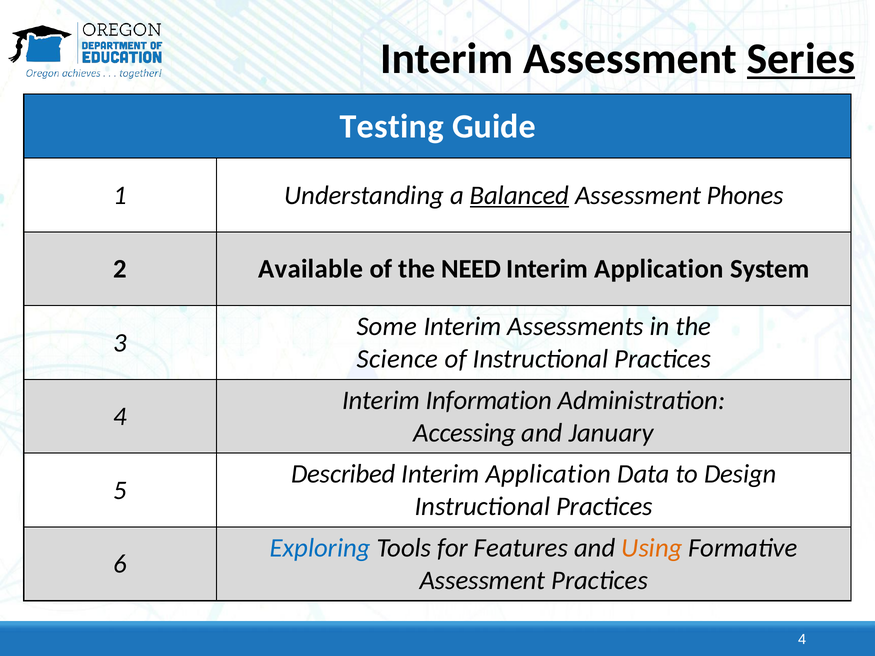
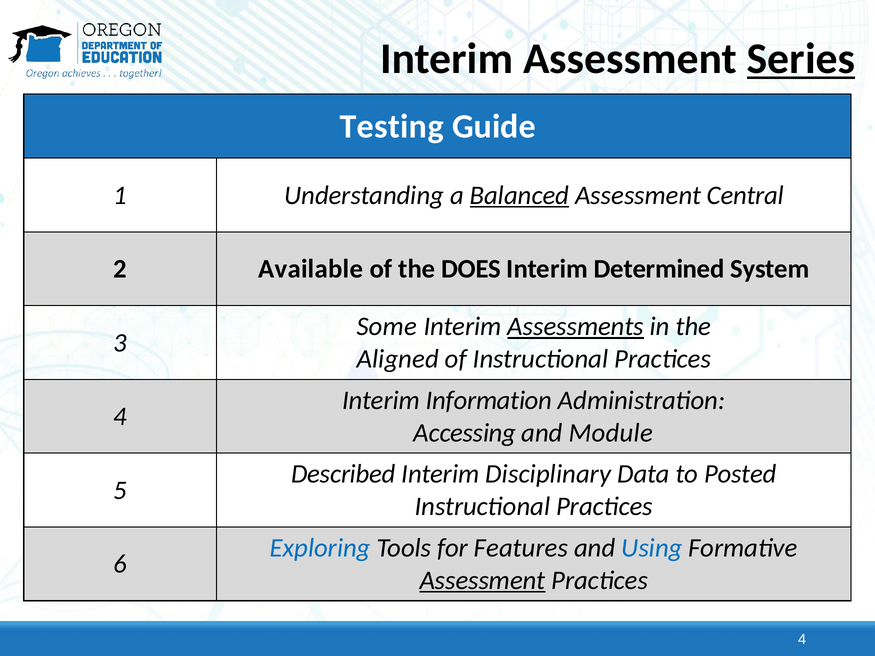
Phones: Phones -> Central (745, 195)
NEED: NEED -> DOES (471, 269)
Application: Application -> Determined (659, 269)
Assessments underline: none -> present (576, 327)
Science: Science -> Aligned (398, 359)
January: January -> Module (611, 433)
Application: Application -> Disciplinary (548, 474)
Design: Design -> Posted (740, 474)
Using colour: orange -> blue (652, 548)
Assessment underline: none -> present (482, 581)
